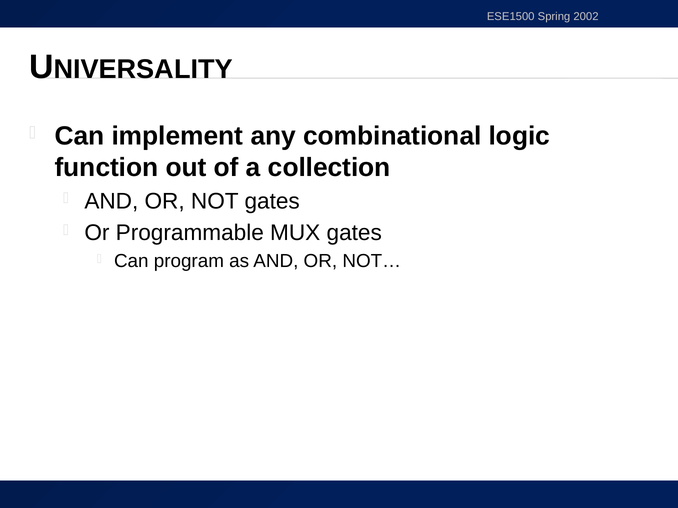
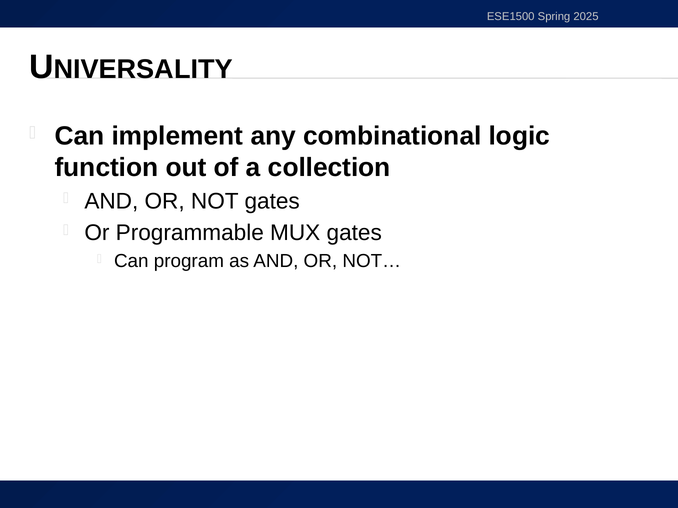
2002: 2002 -> 2025 (586, 17)
